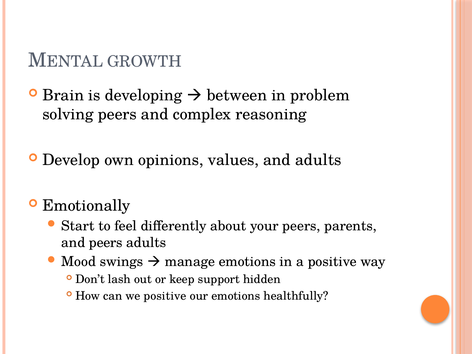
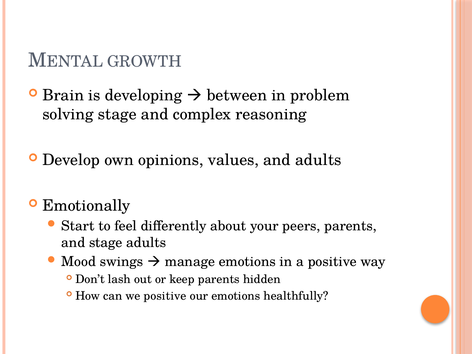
solving peers: peers -> stage (117, 114)
and peers: peers -> stage (106, 242)
keep support: support -> parents (219, 279)
